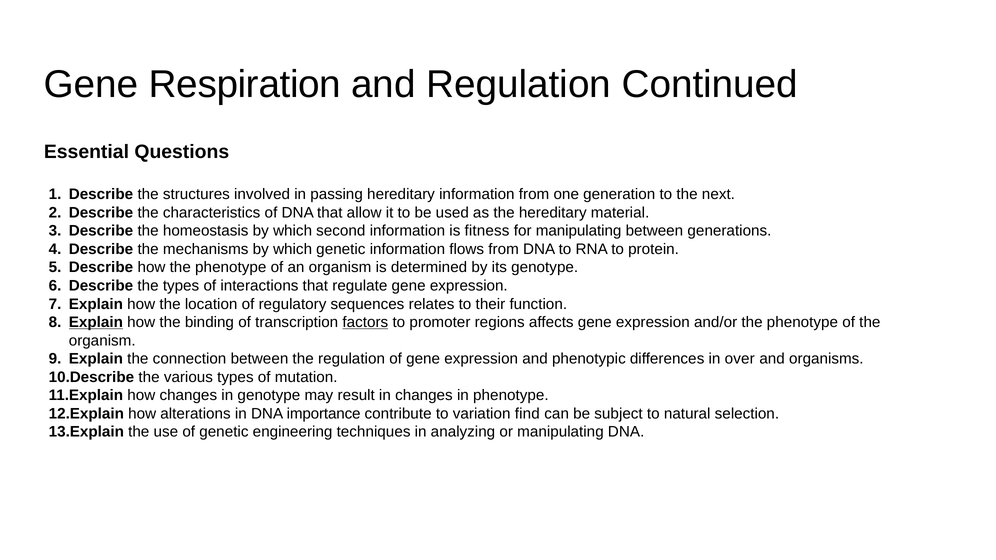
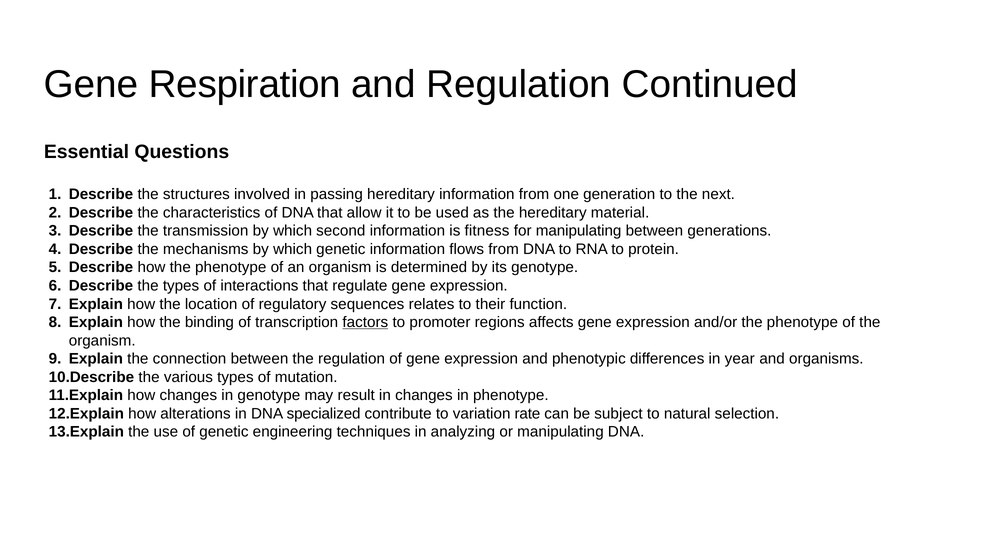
homeostasis: homeostasis -> transmission (206, 231)
Explain underline: present -> none (96, 322)
over: over -> year (740, 359)
importance: importance -> specialized (324, 414)
find: find -> rate (527, 414)
